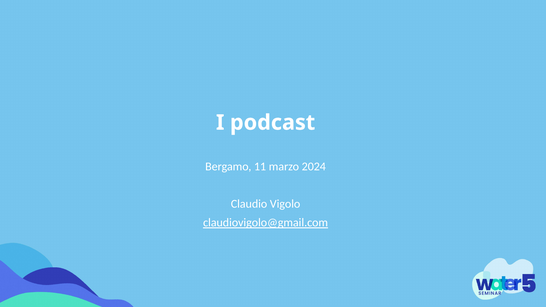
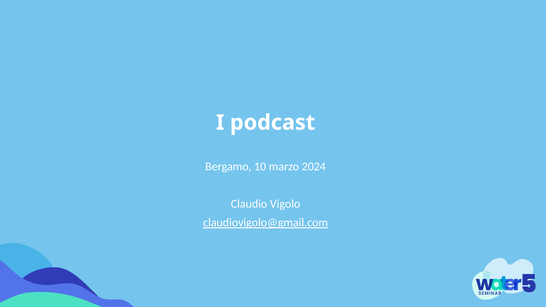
11: 11 -> 10 (260, 167)
